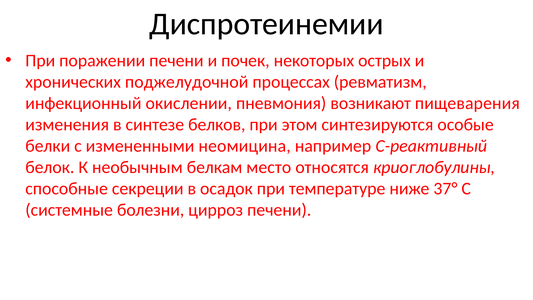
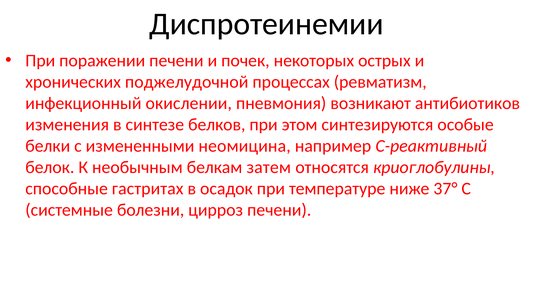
пищеварения: пищеварения -> антибиотиков (467, 103)
место: место -> затем (269, 167)
секреции: секреции -> гастритах (148, 189)
